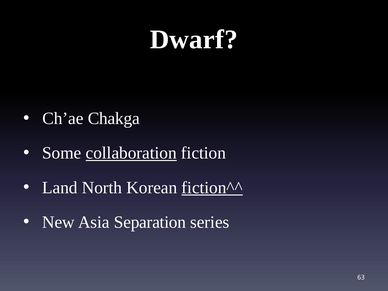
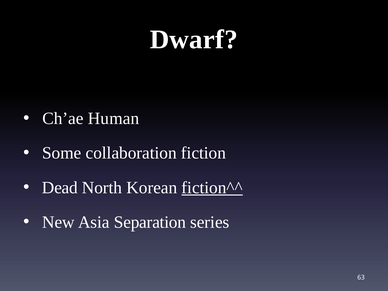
Chakga: Chakga -> Human (114, 119)
collaboration underline: present -> none (131, 153)
Land: Land -> Dead (60, 188)
